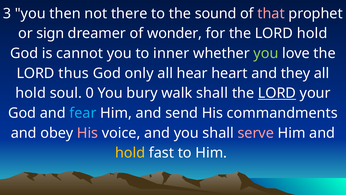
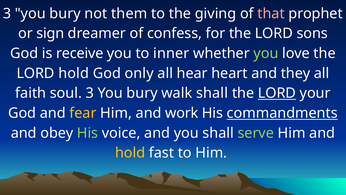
then: then -> bury (65, 14)
there: there -> them (129, 14)
sound: sound -> giving (216, 14)
wonder: wonder -> confess (175, 33)
LORD hold: hold -> sons (312, 33)
cannot: cannot -> receive (80, 53)
LORD thus: thus -> hold (74, 73)
hold: hold -> faith (31, 93)
soul 0: 0 -> 3 (90, 93)
fear colour: light blue -> yellow (83, 113)
send: send -> work (182, 113)
commandments underline: none -> present (282, 113)
His colour: pink -> light green (87, 133)
serve colour: pink -> light green (256, 133)
